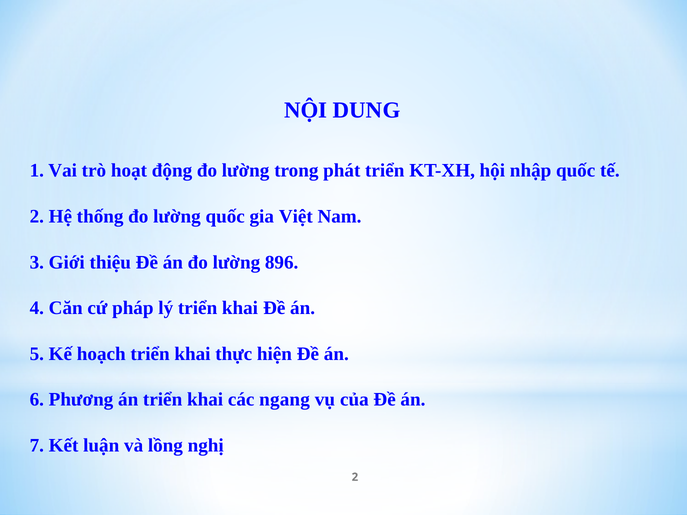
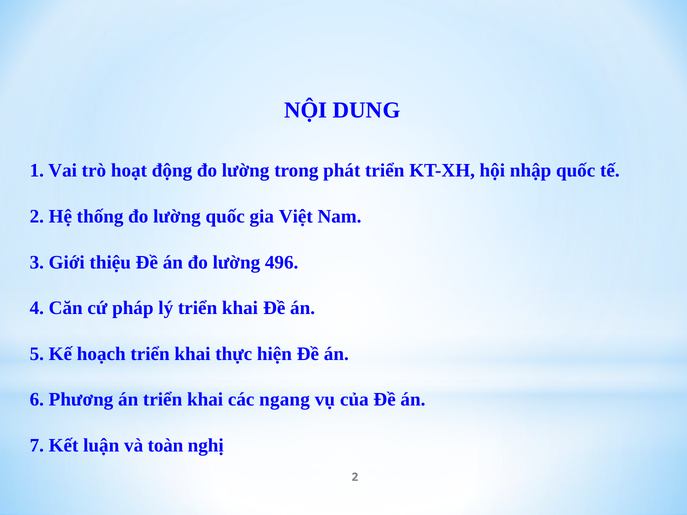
896: 896 -> 496 (282, 262)
lồng: lồng -> toàn (165, 446)
